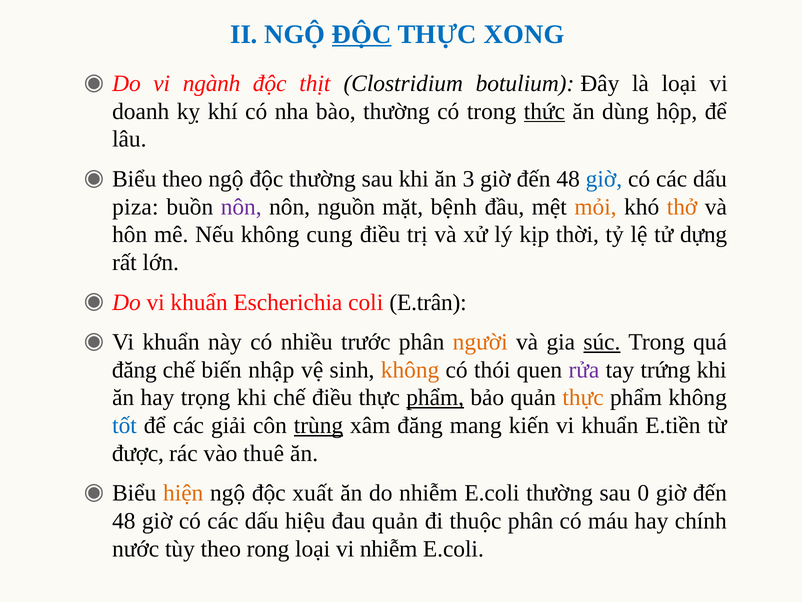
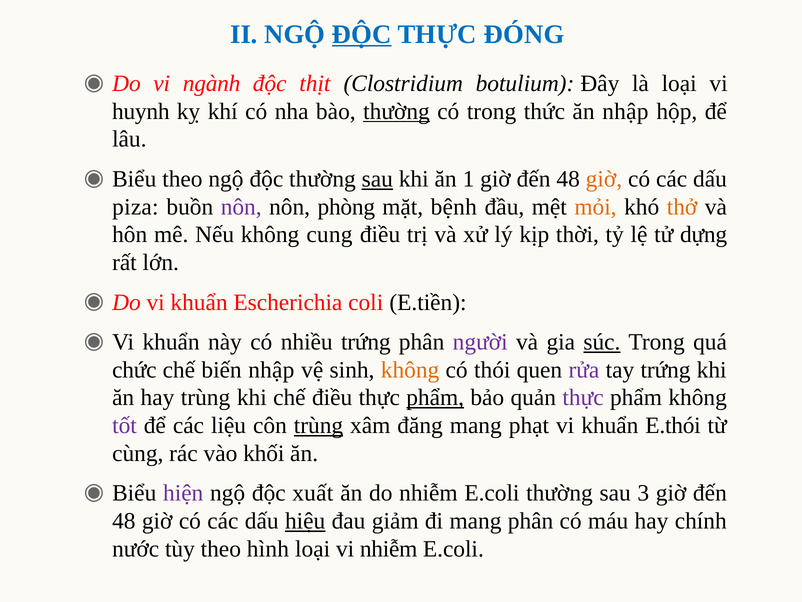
XONG: XONG -> ĐÓNG (524, 34)
doanh: doanh -> huynh (141, 111)
thường underline: none -> present (397, 111)
thức underline: present -> none (544, 111)
ăn dùng: dùng -> nhập (625, 111)
sau underline: none -> present (377, 179)
3: 3 -> 1 (468, 179)
giờ colour: blue -> orange (604, 179)
nguồn: nguồn -> phòng (346, 207)
E.trân: E.trân -> E.tiền (428, 302)
nhiều trước: trước -> trứng (366, 342)
người colour: orange -> purple (480, 342)
đăng: đăng -> chức (134, 370)
hay trọng: trọng -> trùng (206, 397)
thực colour: orange -> purple (583, 397)
tốt colour: blue -> purple (125, 425)
giải: giải -> liệu (229, 425)
kiến: kiến -> phạt (529, 425)
E.tiền: E.tiền -> E.thói (673, 425)
được: được -> cùng (138, 453)
thuê: thuê -> khối (264, 453)
hiện colour: orange -> purple (183, 493)
0: 0 -> 3 (643, 493)
hiệu underline: none -> present (305, 521)
đau quản: quản -> giảm (395, 521)
đi thuộc: thuộc -> mang (476, 521)
rong: rong -> hình (268, 548)
